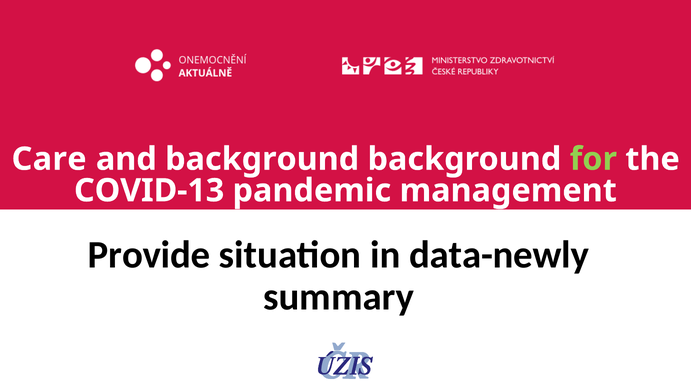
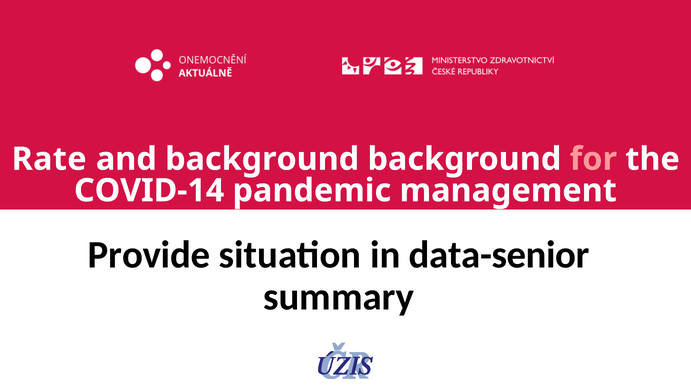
Care: Care -> Rate (49, 159)
for colour: light green -> pink (593, 159)
COVID-13: COVID-13 -> COVID-14 (149, 190)
data-newly: data-newly -> data-senior (499, 255)
